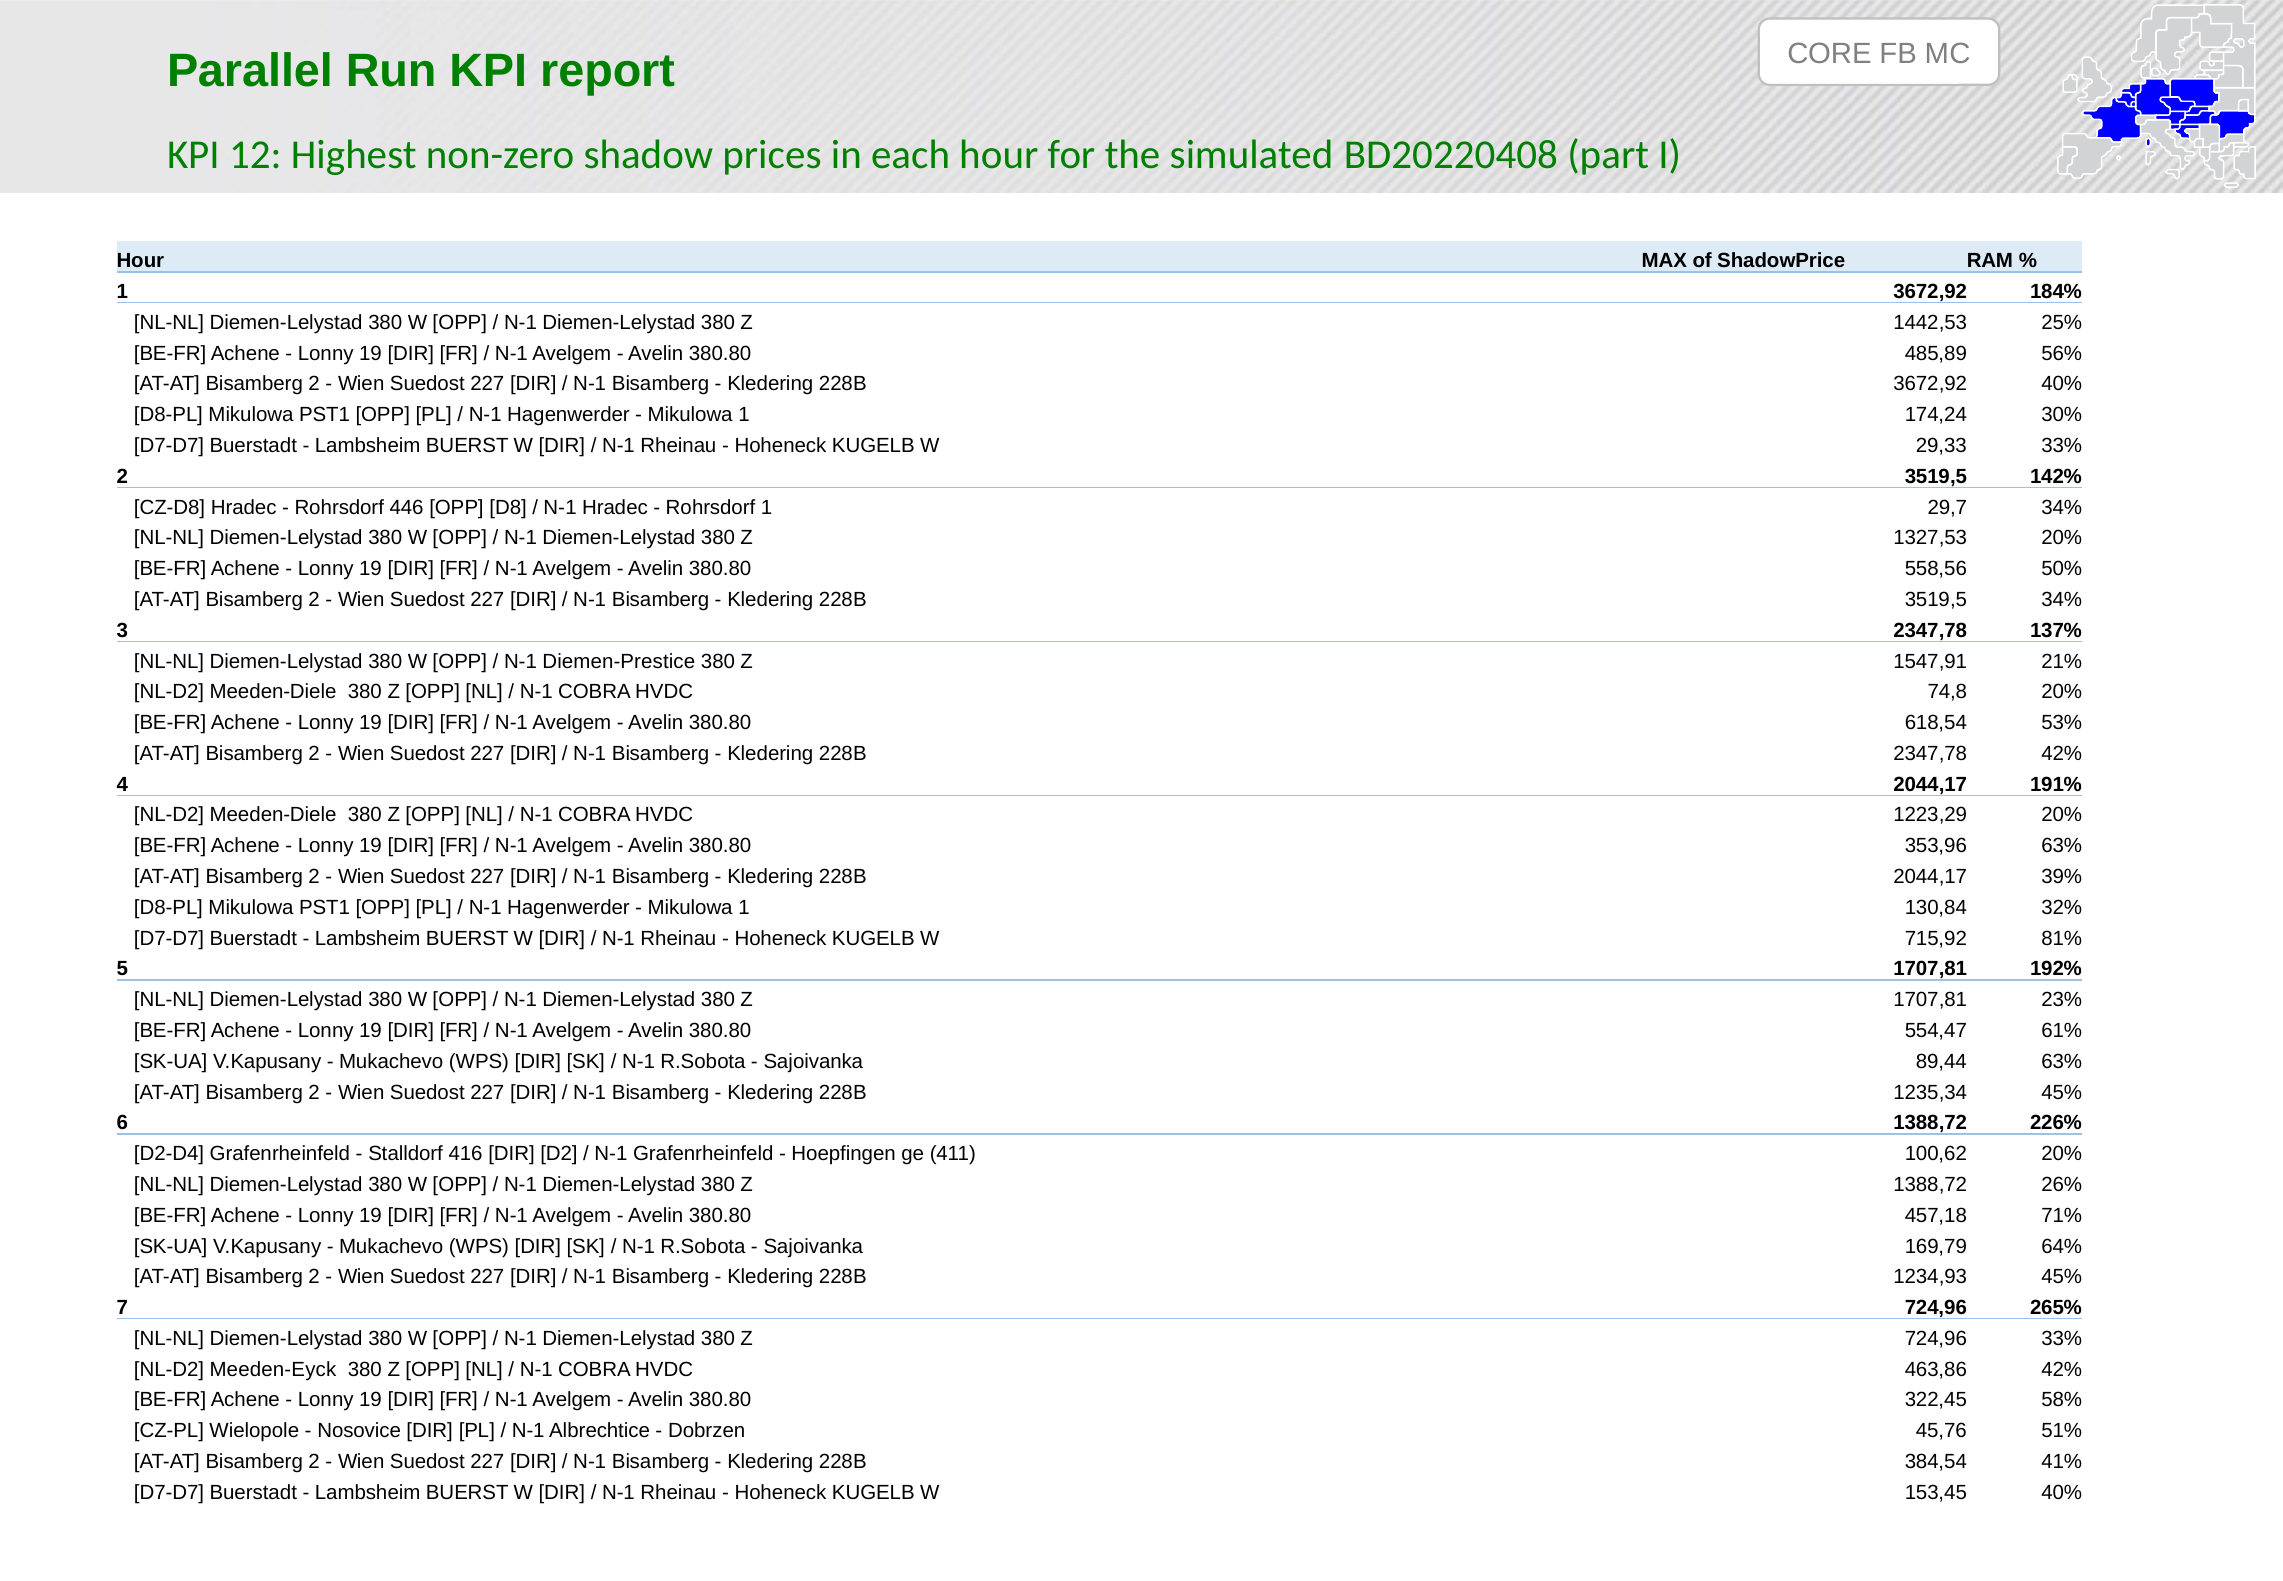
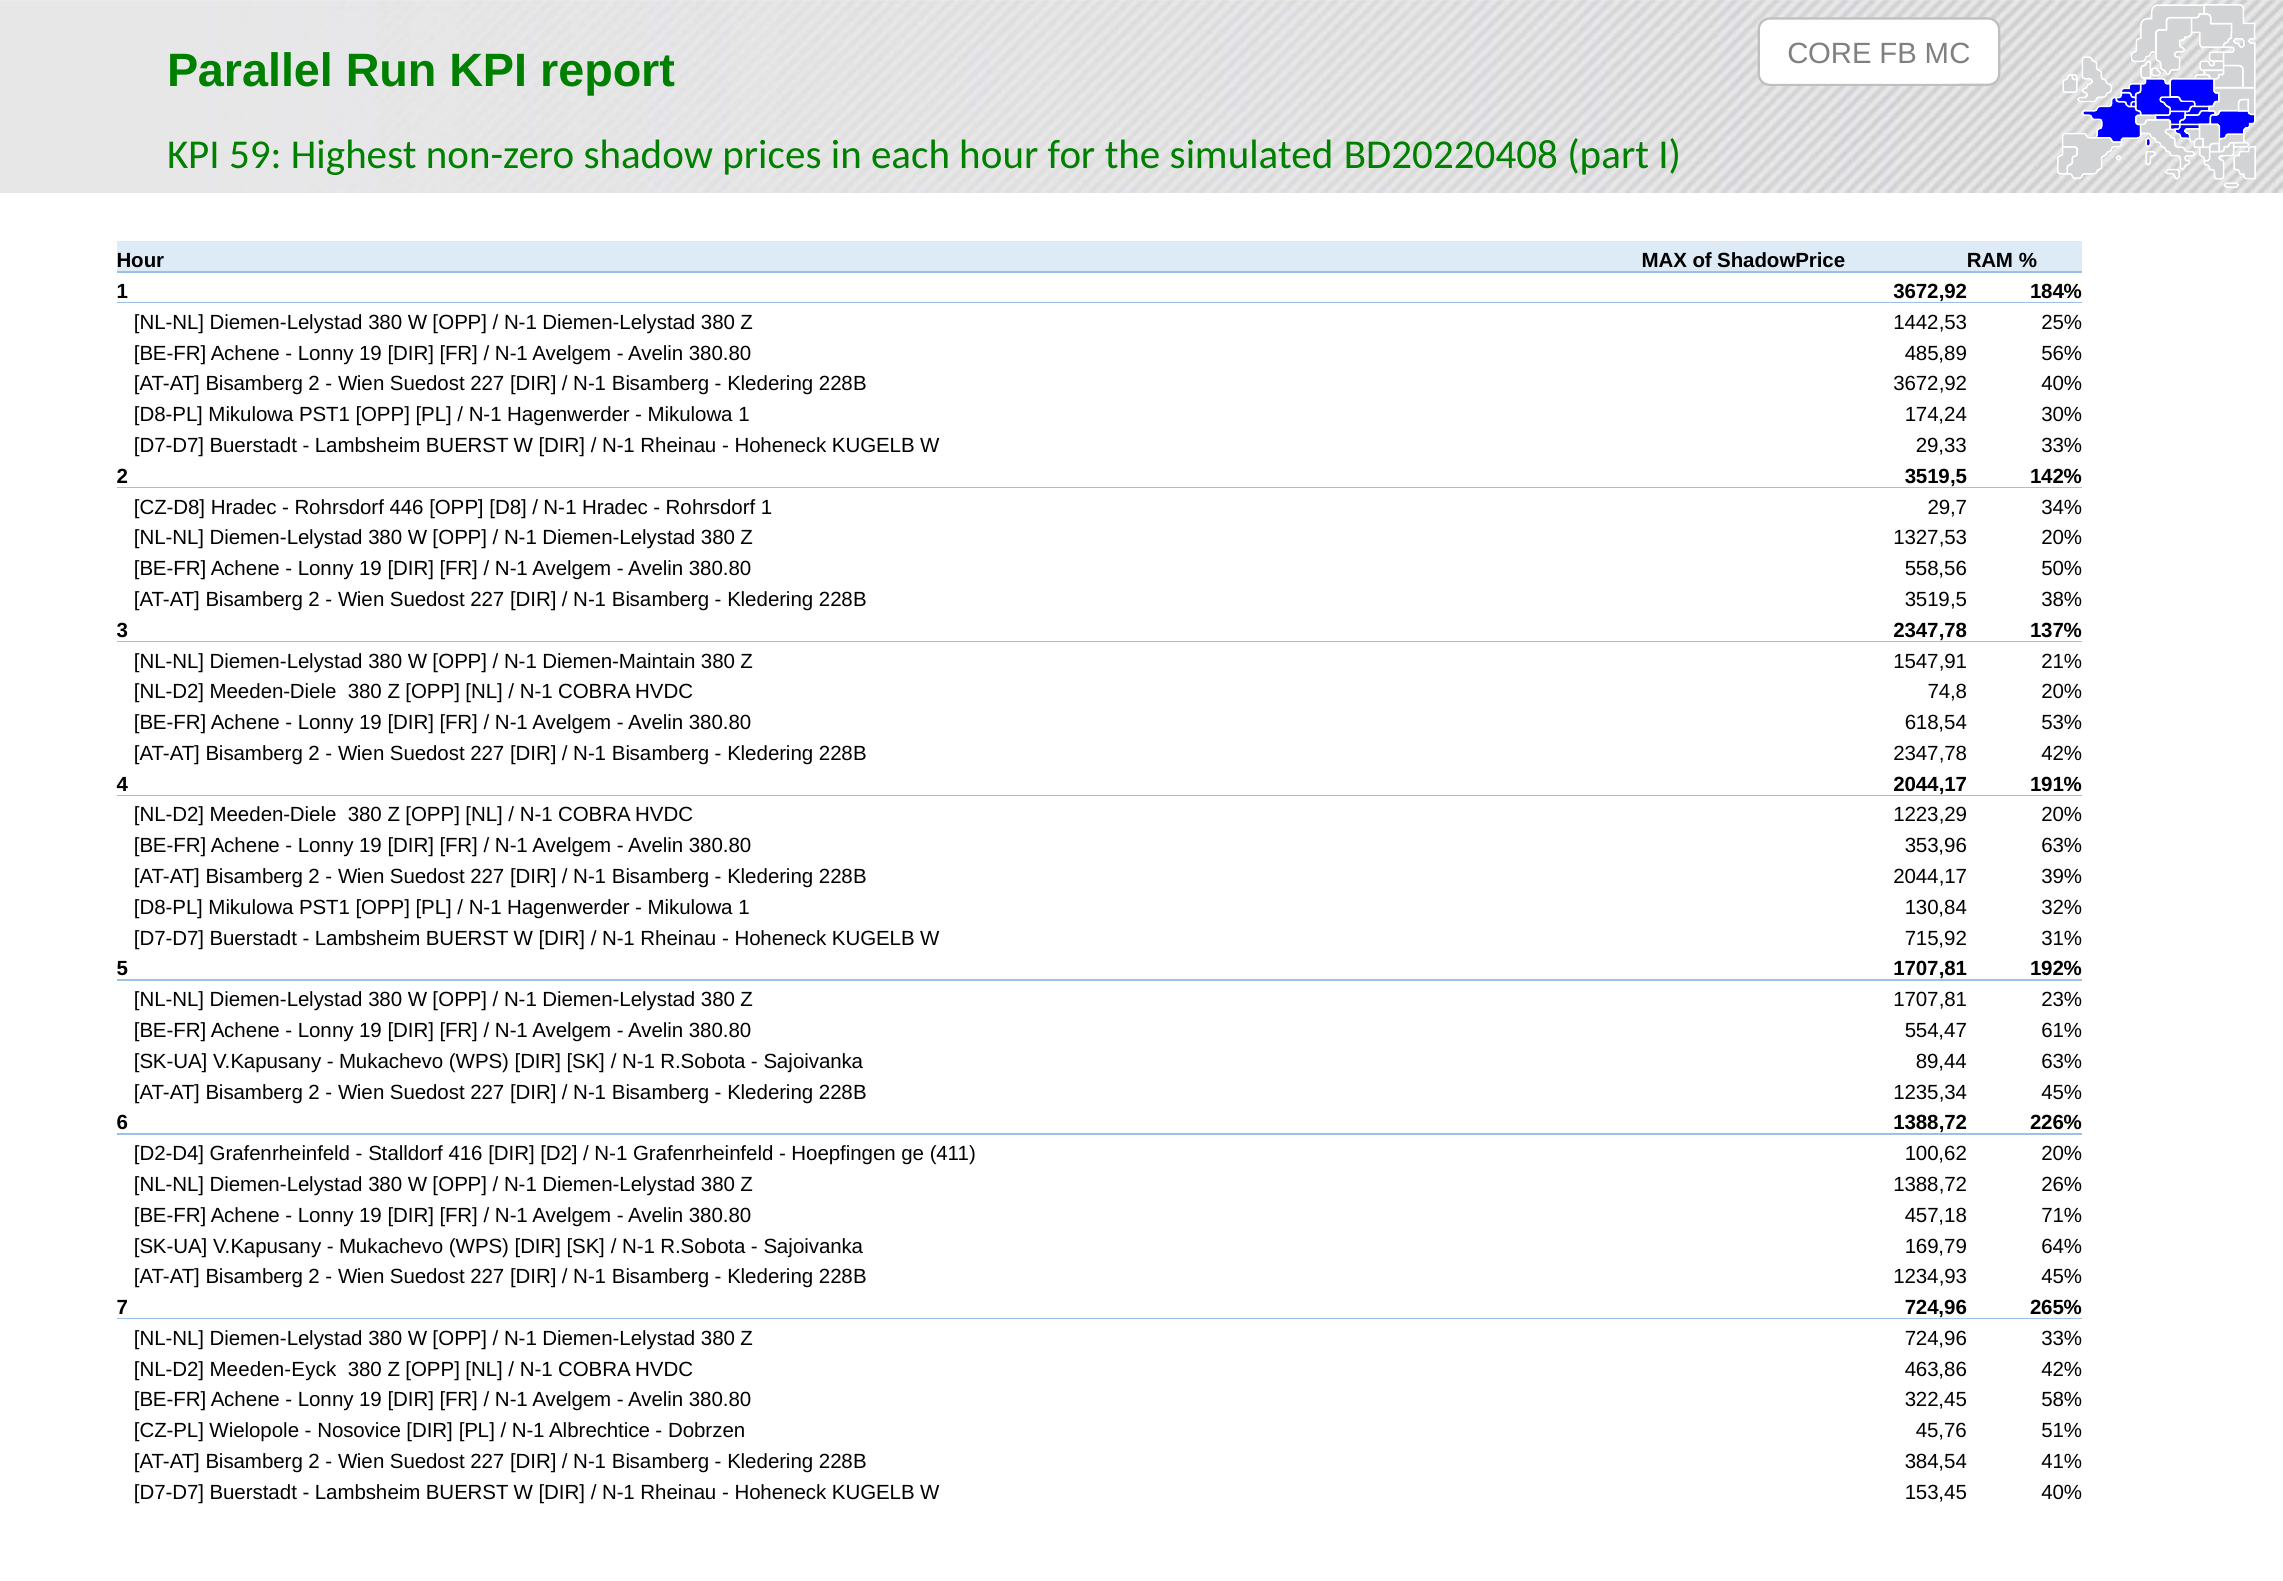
12: 12 -> 59 (255, 155)
3519,5 34%: 34% -> 38% (2062, 599)
Diemen-Prestice: Diemen-Prestice -> Diemen-Maintain (619, 661)
81%: 81% -> 31% (2062, 938)
